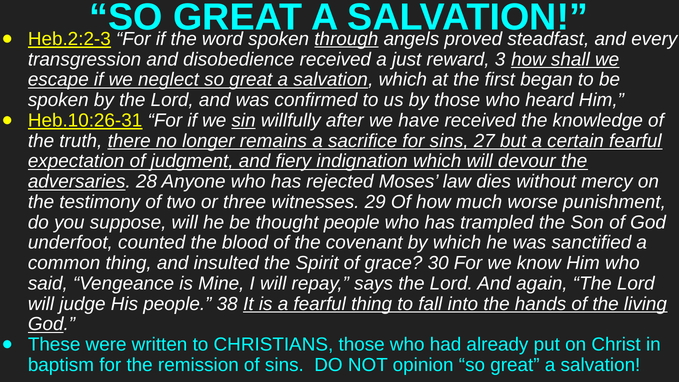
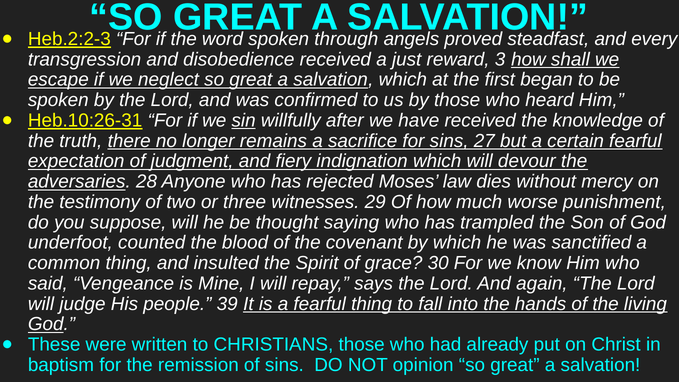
through underline: present -> none (346, 39)
thought people: people -> saying (352, 222)
38: 38 -> 39 (227, 304)
